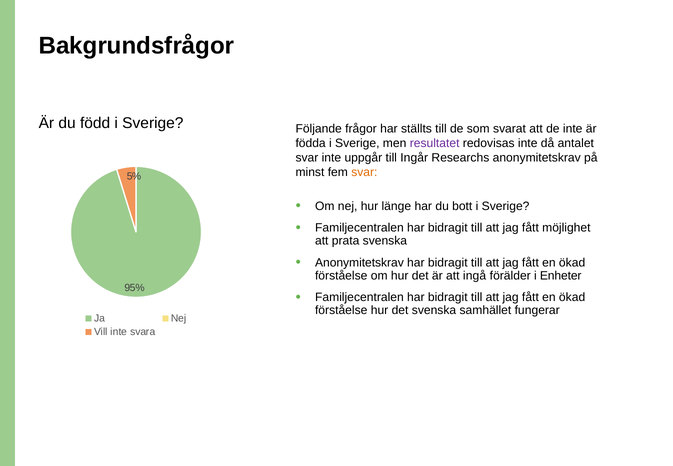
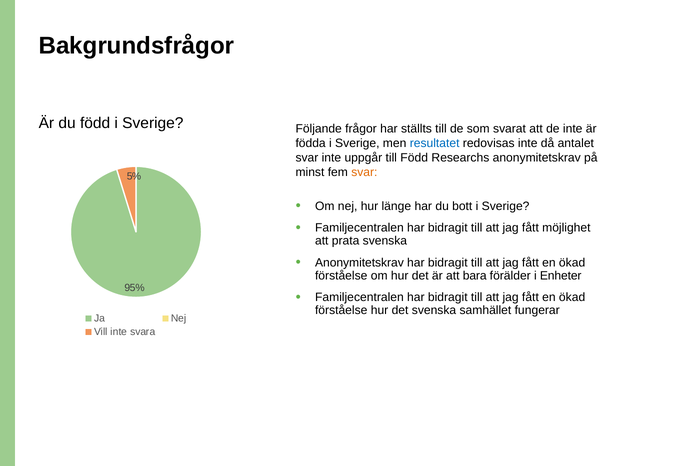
resultatet colour: purple -> blue (435, 143)
till Ingår: Ingår -> Född (414, 158)
ingå: ingå -> bara (475, 276)
